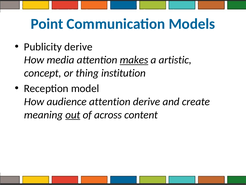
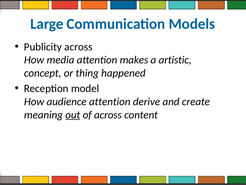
Point: Point -> Large (47, 24)
Publicity derive: derive -> across (78, 47)
makes underline: present -> none (134, 60)
institution: institution -> happened (123, 73)
